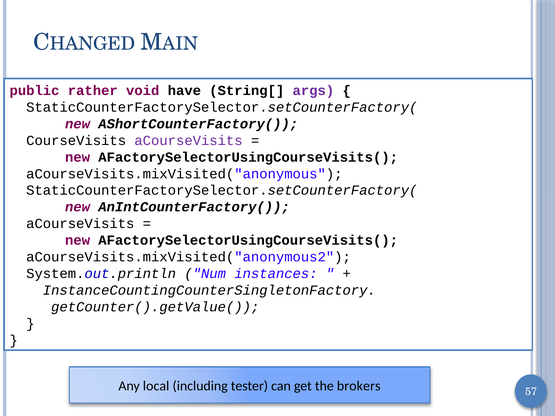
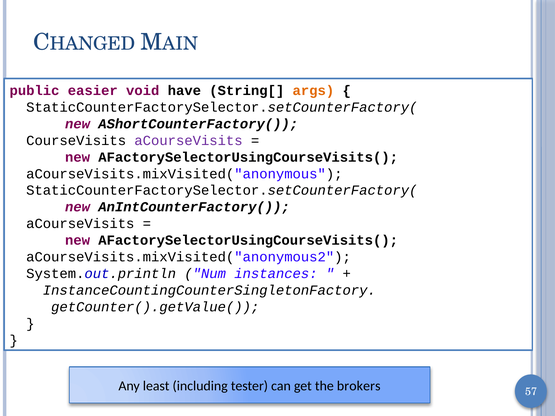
rather: rather -> easier (93, 91)
args colour: purple -> orange (313, 91)
local: local -> least (156, 386)
